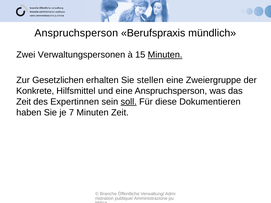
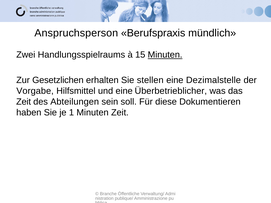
Verwaltungspersonen: Verwaltungspersonen -> Handlungsspielraums (81, 55)
Zweiergruppe: Zweiergruppe -> Dezimalstelle (213, 80)
Konkrete: Konkrete -> Vorgabe (35, 91)
eine Anspruchsperson: Anspruchsperson -> Überbetrieblicher (171, 91)
Expertinnen: Expertinnen -> Abteilungen (75, 102)
soll underline: present -> none (129, 102)
7: 7 -> 1 (71, 113)
